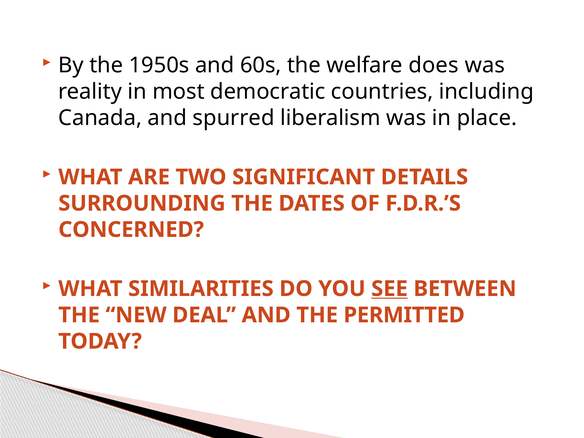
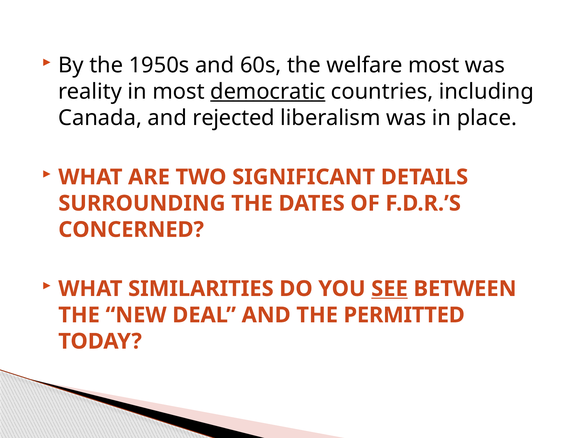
welfare does: does -> most (434, 65)
democratic underline: none -> present (268, 92)
spurred: spurred -> rejected (234, 118)
